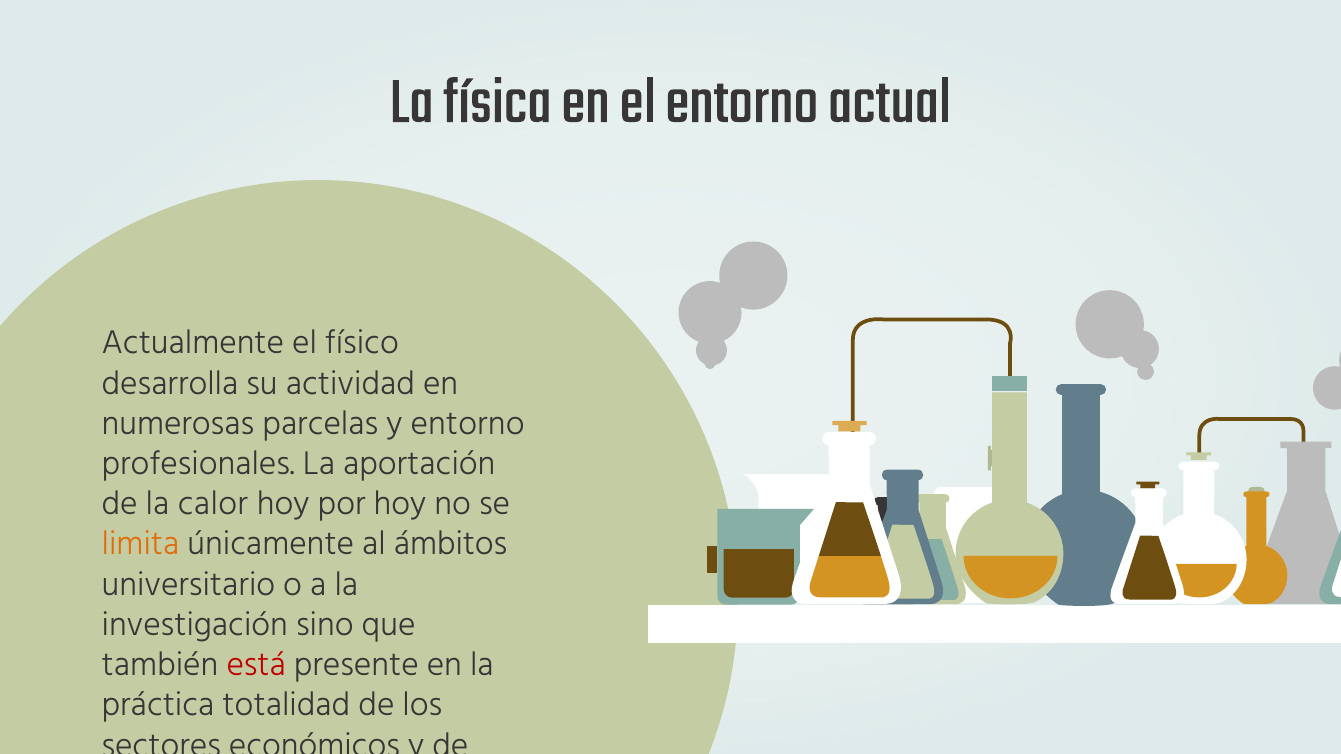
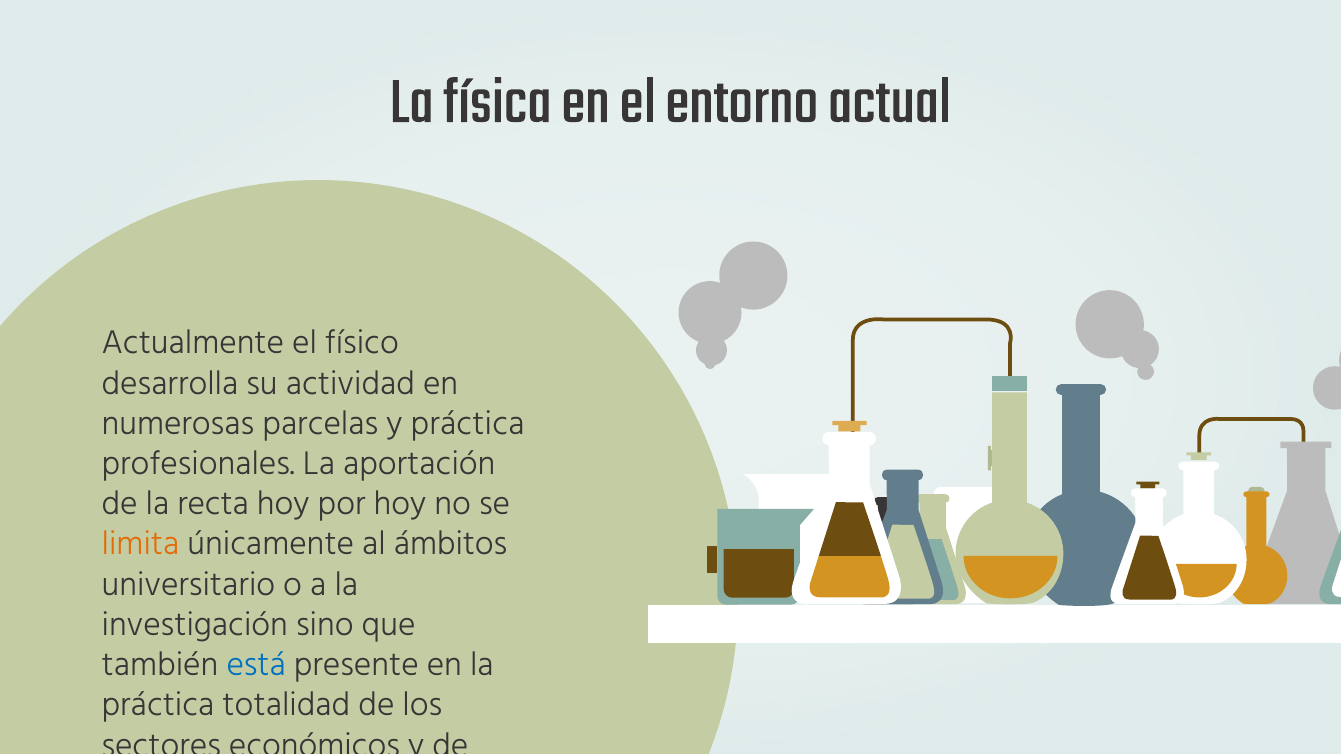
y entorno: entorno -> práctica (468, 423)
calor: calor -> recta (213, 504)
está colour: red -> blue (256, 665)
